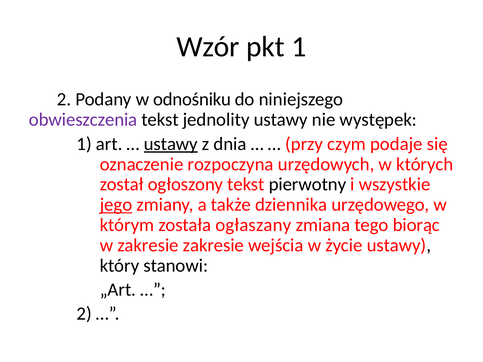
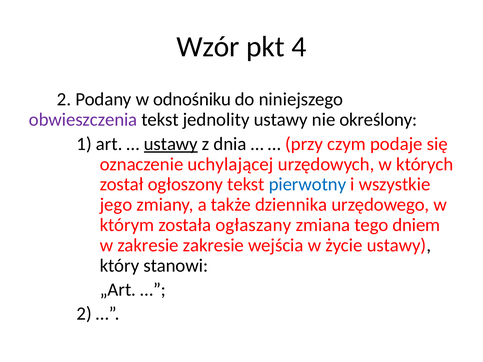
pkt 1: 1 -> 4 (299, 47)
występek: występek -> określony (378, 120)
rozpoczyna: rozpoczyna -> uchylającej (231, 164)
pierwotny colour: black -> blue (307, 185)
jego underline: present -> none (116, 205)
biorąc: biorąc -> dniem (416, 225)
